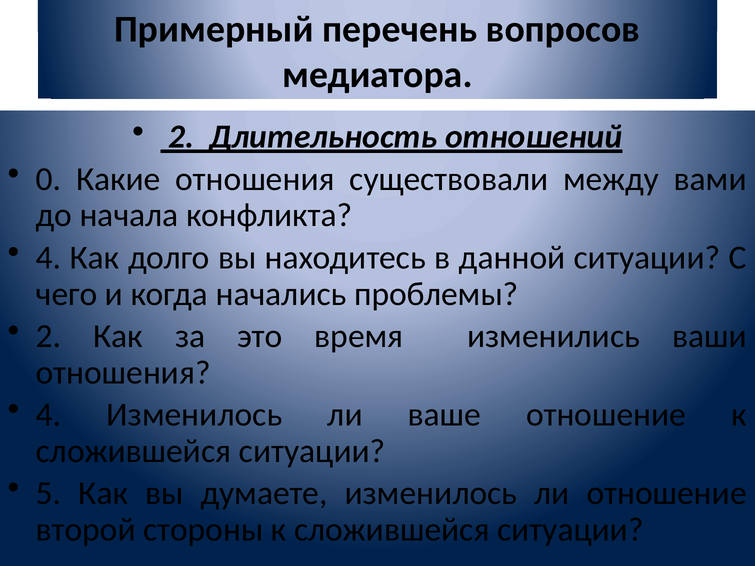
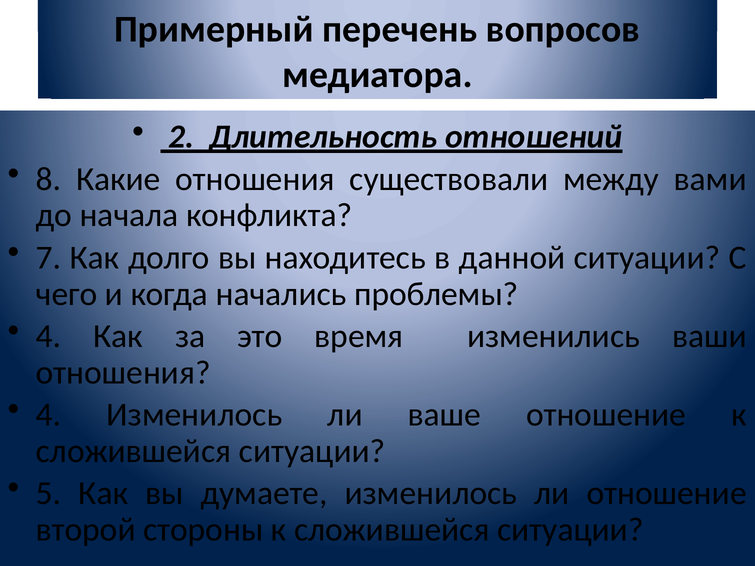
0: 0 -> 8 (49, 179)
4: 4 -> 7 (49, 258)
2: 2 -> 4 (49, 336)
